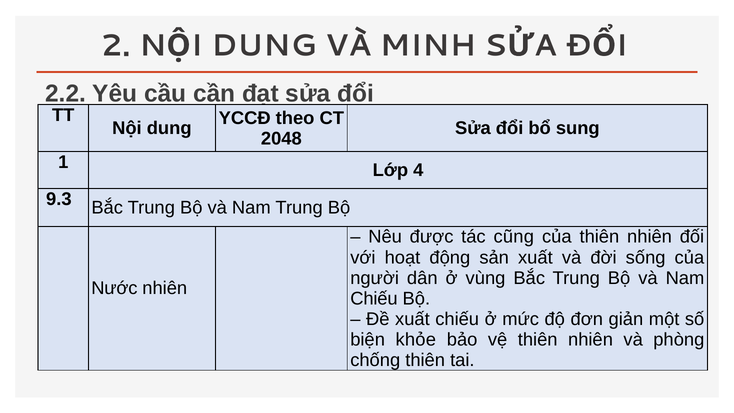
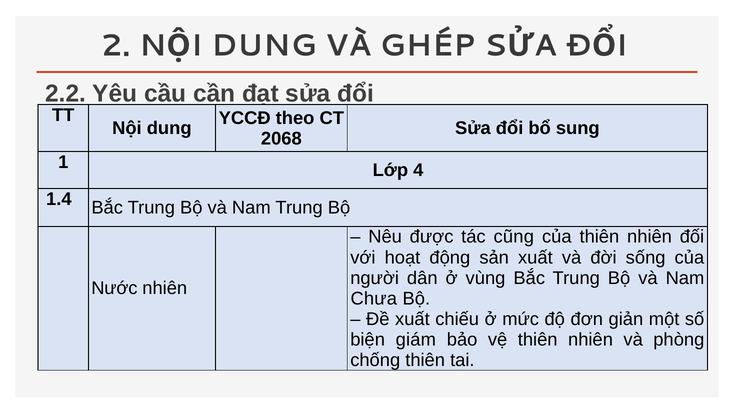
MINH: MINH -> GHÉP (428, 46)
2048: 2048 -> 2068 (281, 138)
9.3: 9.3 -> 1.4 (59, 199)
Chiếu: Chiếu -> Chưa (374, 298)
khỏe: khỏe -> giám (416, 340)
